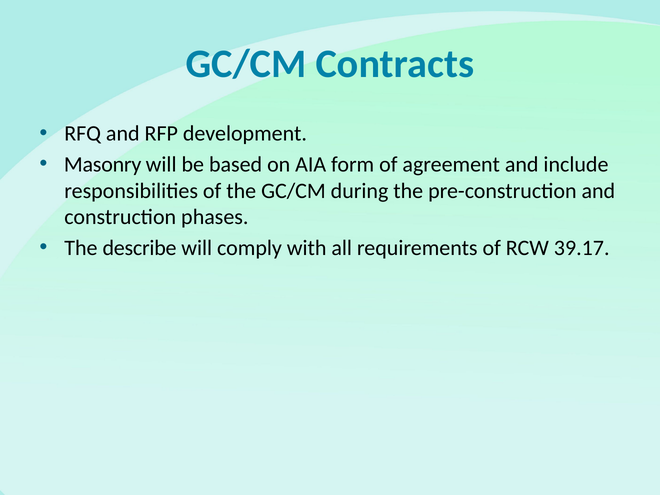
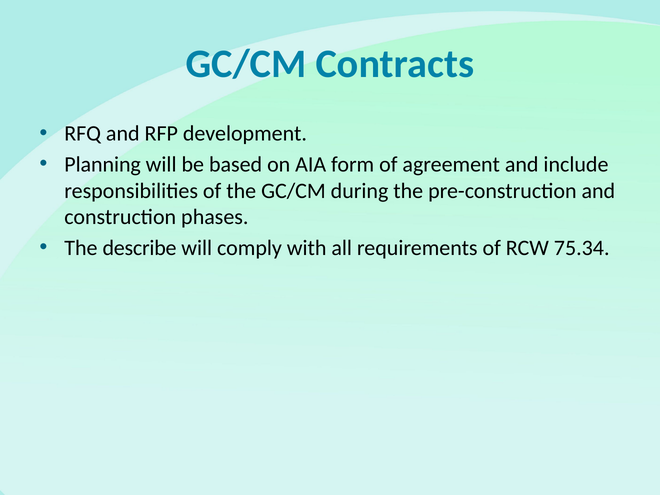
Masonry: Masonry -> Planning (103, 164)
39.17: 39.17 -> 75.34 (582, 248)
